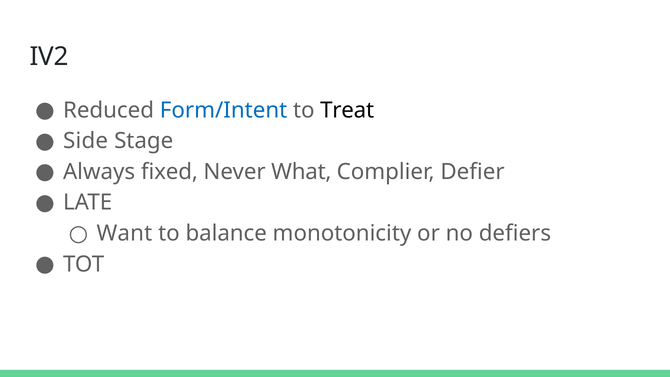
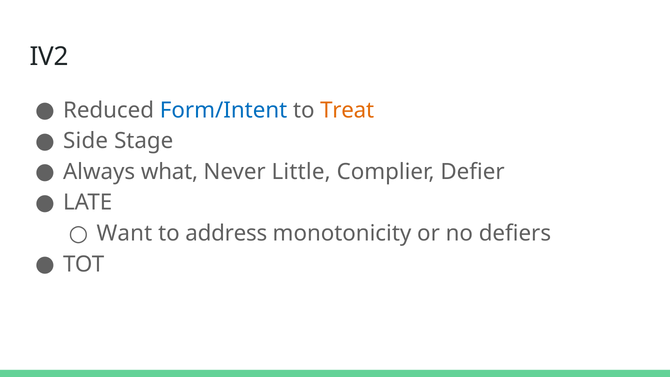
Treat colour: black -> orange (347, 110)
fixed: fixed -> what (169, 172)
What: What -> Little (301, 172)
balance: balance -> address (226, 233)
